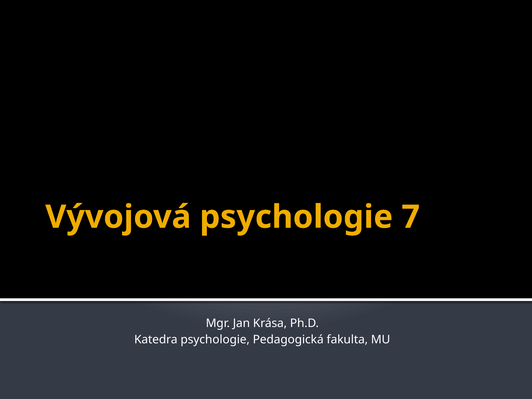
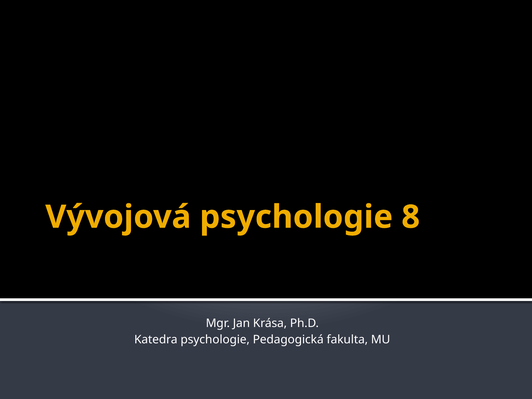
7: 7 -> 8 (411, 217)
